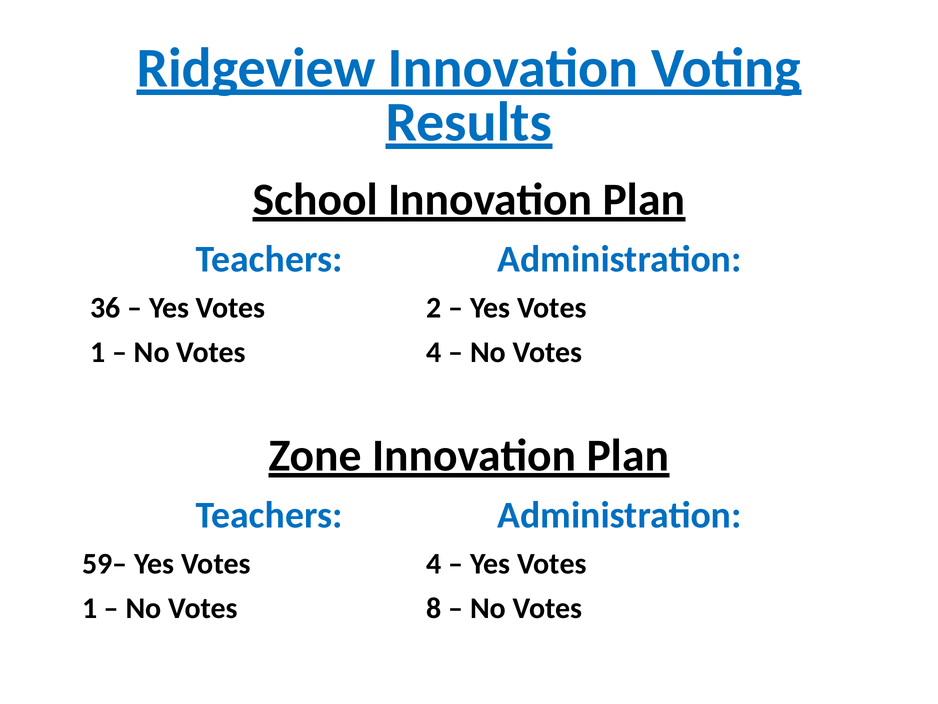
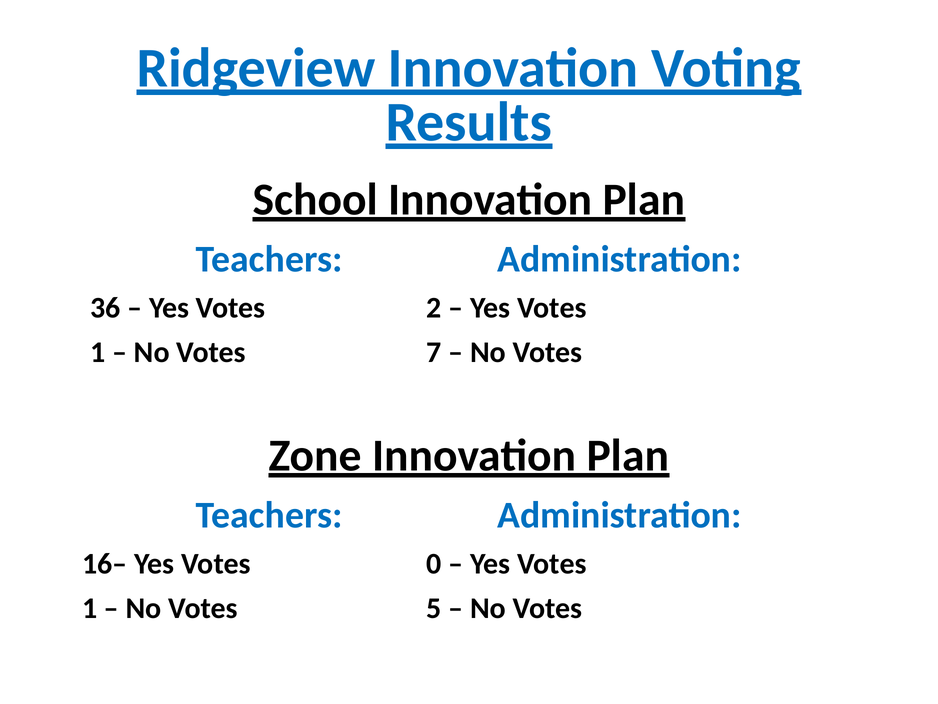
No Votes 4: 4 -> 7 (434, 352)
59–: 59– -> 16– (105, 564)
Yes Votes 4: 4 -> 0 (434, 564)
8: 8 -> 5 (434, 608)
